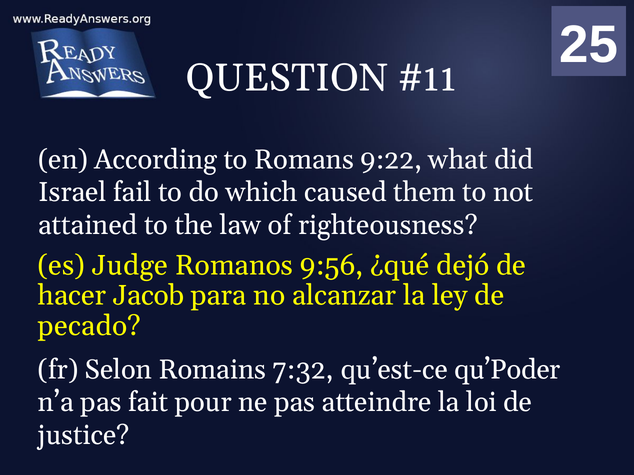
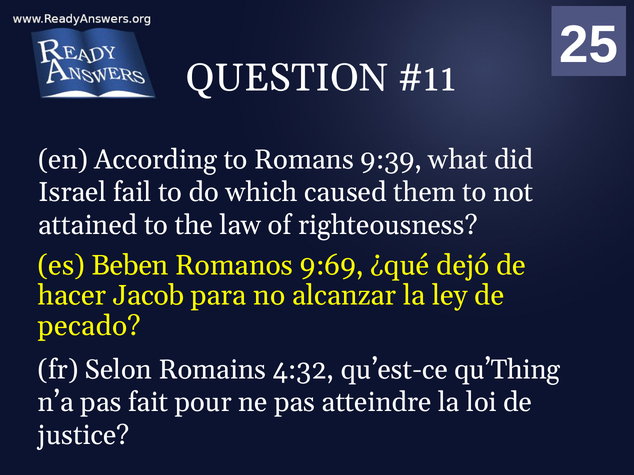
9:22: 9:22 -> 9:39 (391, 160)
Judge: Judge -> Beben (130, 266)
9:56: 9:56 -> 9:69 (332, 266)
7:32: 7:32 -> 4:32 (303, 370)
qu’Poder: qu’Poder -> qu’Thing (507, 370)
